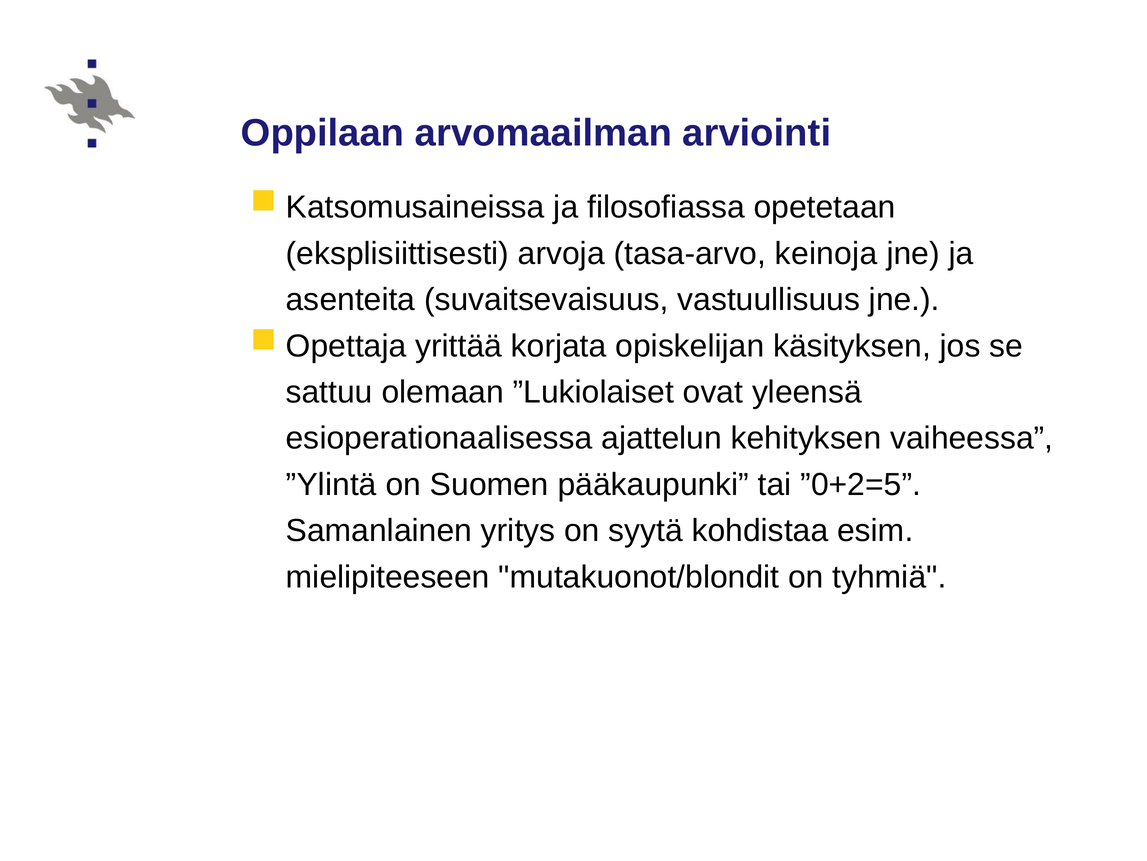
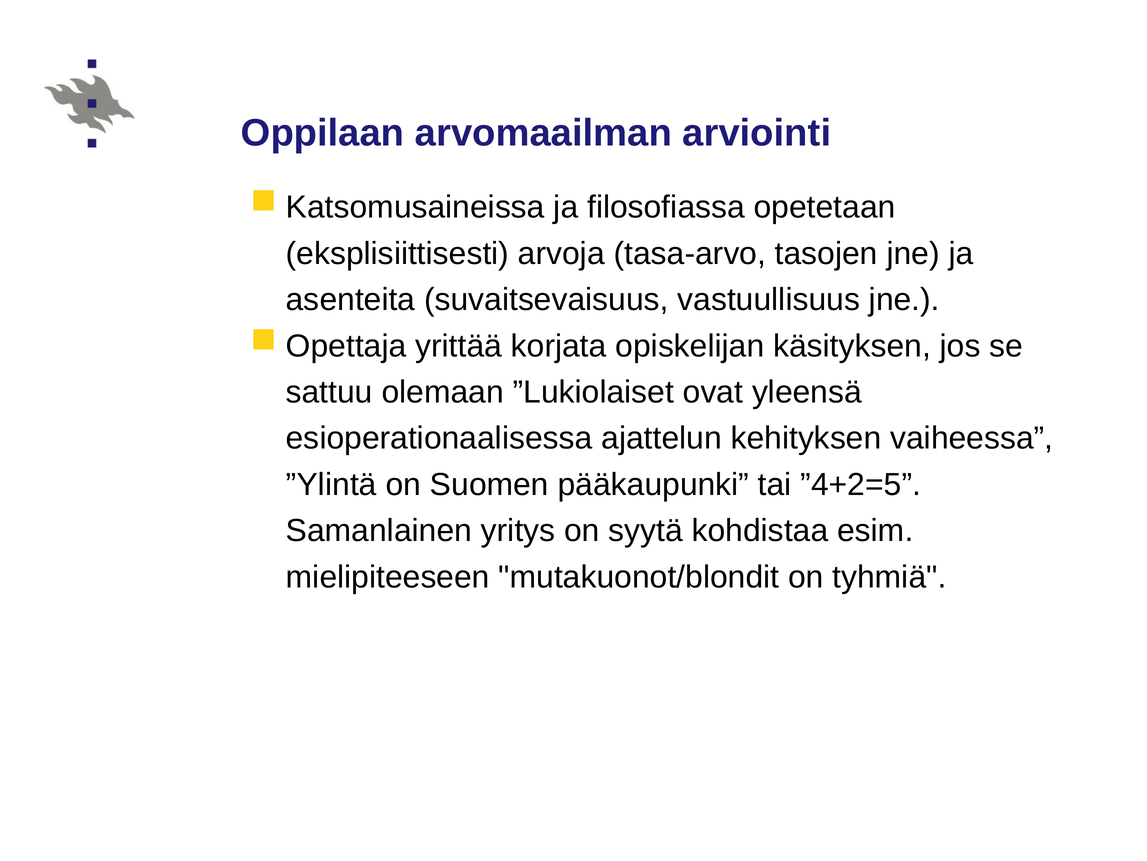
keinoja: keinoja -> tasojen (826, 253)
”0+2=5: ”0+2=5 -> ”4+2=5 (861, 484)
